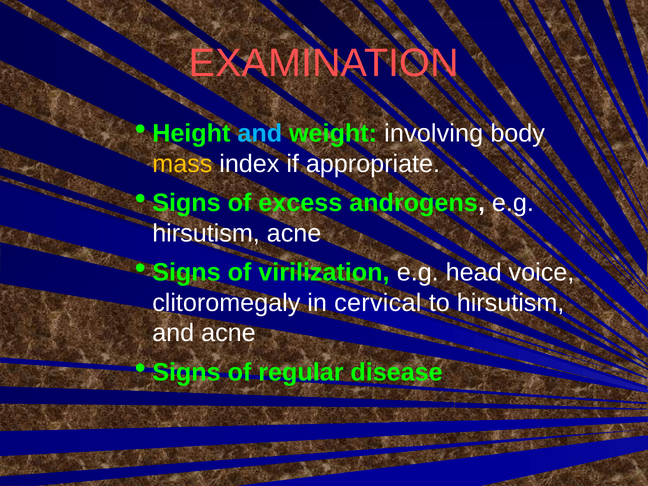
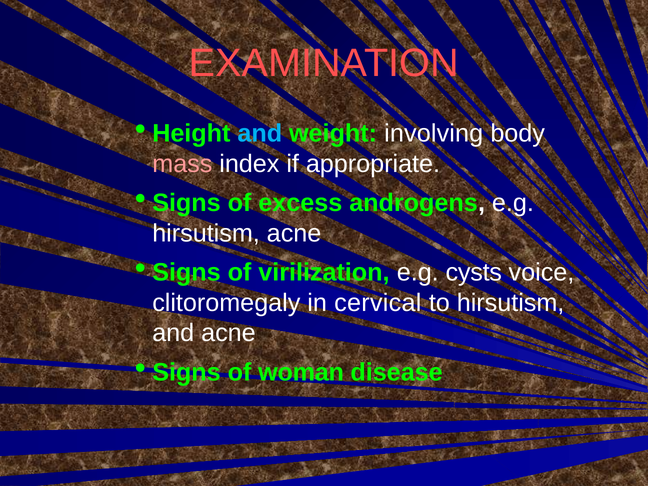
mass colour: yellow -> pink (182, 164)
head: head -> cysts (474, 273)
regular: regular -> woman (301, 372)
